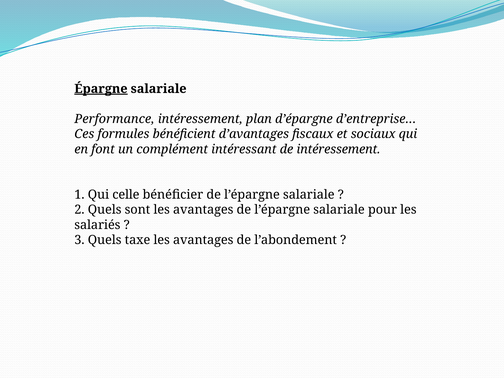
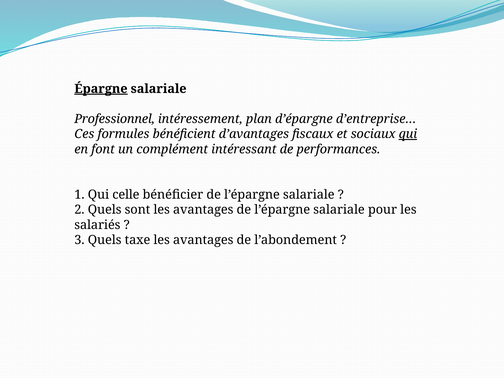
Performance: Performance -> Professionnel (115, 119)
qui underline: none -> present (408, 134)
de intéressement: intéressement -> performances (338, 149)
